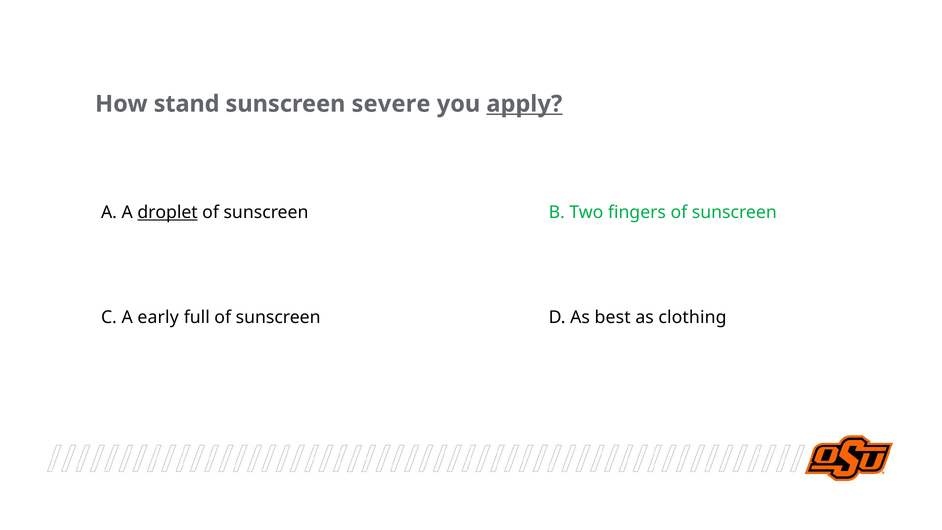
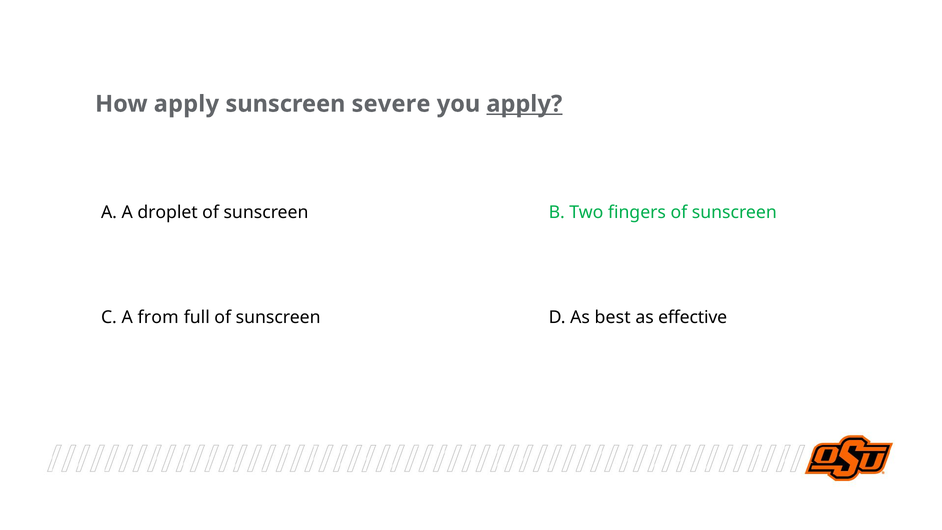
How stand: stand -> apply (186, 104)
droplet underline: present -> none (168, 212)
early: early -> from (158, 317)
clothing: clothing -> effective (693, 317)
